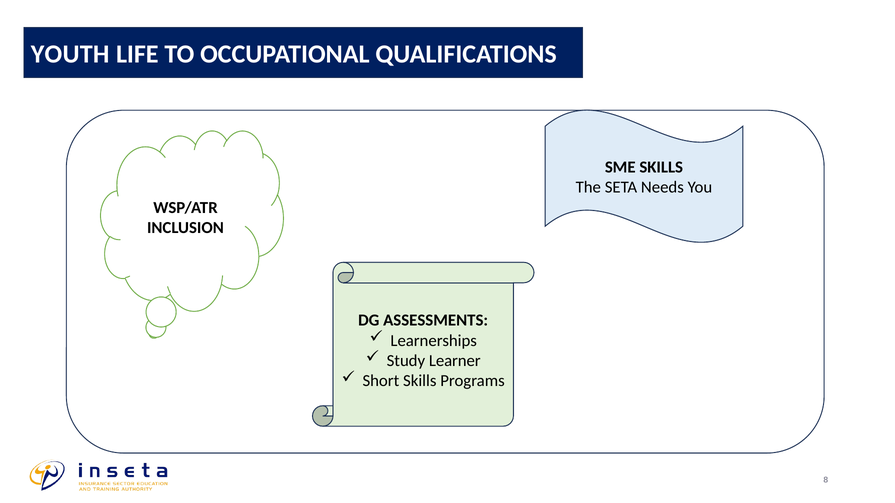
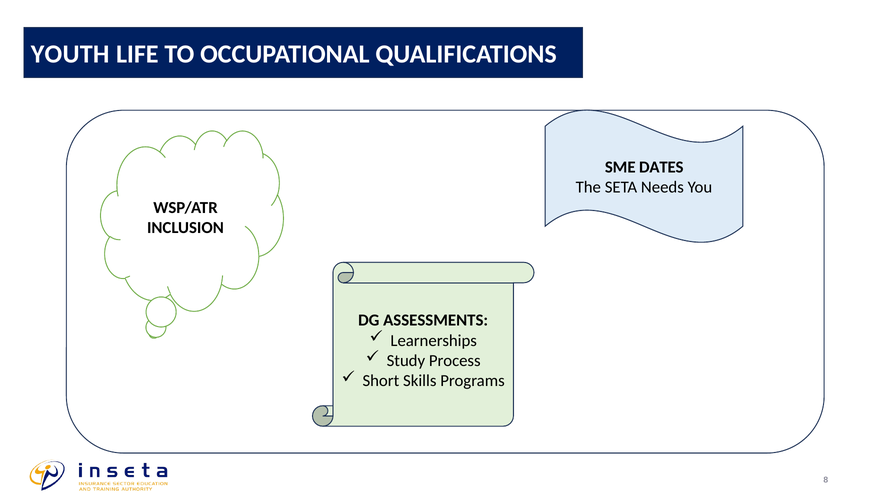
SME SKILLS: SKILLS -> DATES (661, 167)
Learner: Learner -> Process (455, 361)
